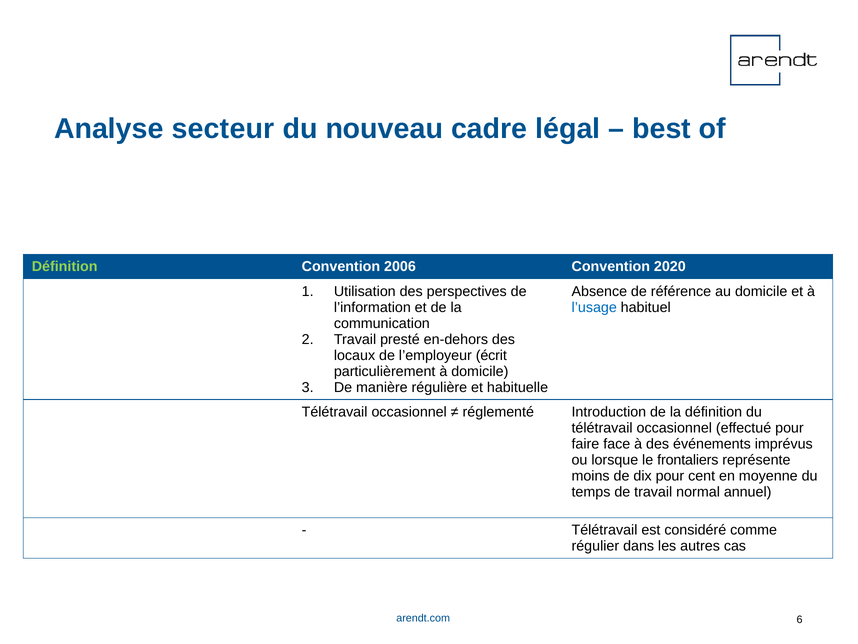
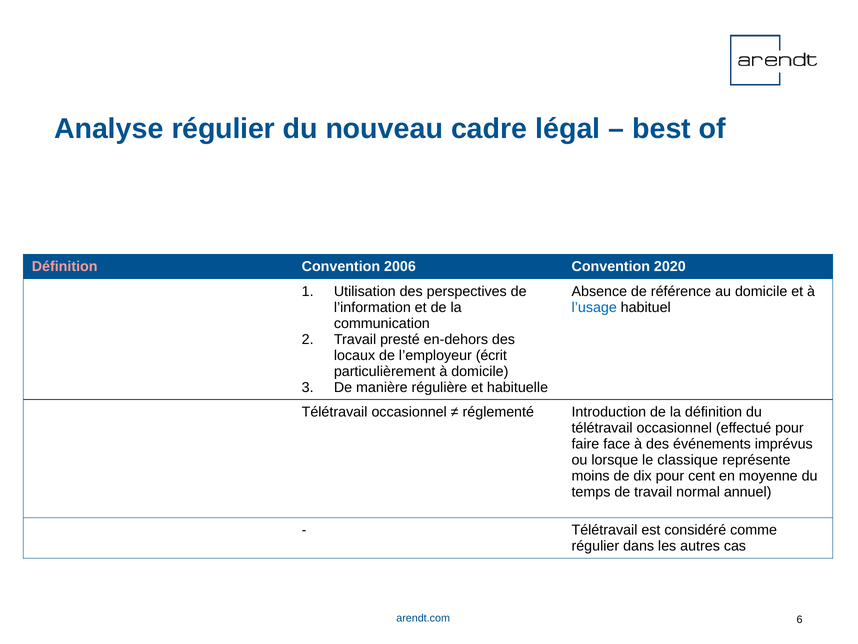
Analyse secteur: secteur -> régulier (223, 129)
Définition colour: light green -> pink (65, 266)
frontaliers: frontaliers -> classique (688, 460)
